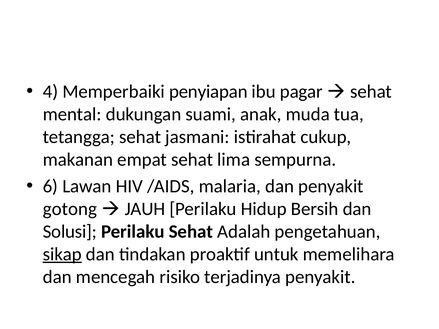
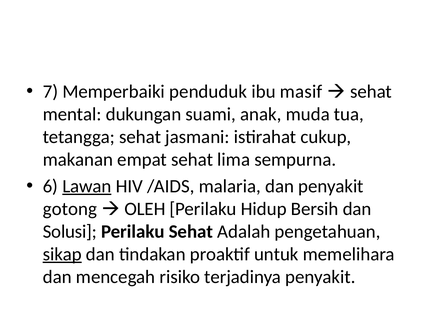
4: 4 -> 7 (50, 92)
penyiapan: penyiapan -> penduduk (208, 92)
pagar: pagar -> masif (301, 92)
Lawan underline: none -> present (87, 186)
JAUH: JAUH -> OLEH (145, 209)
